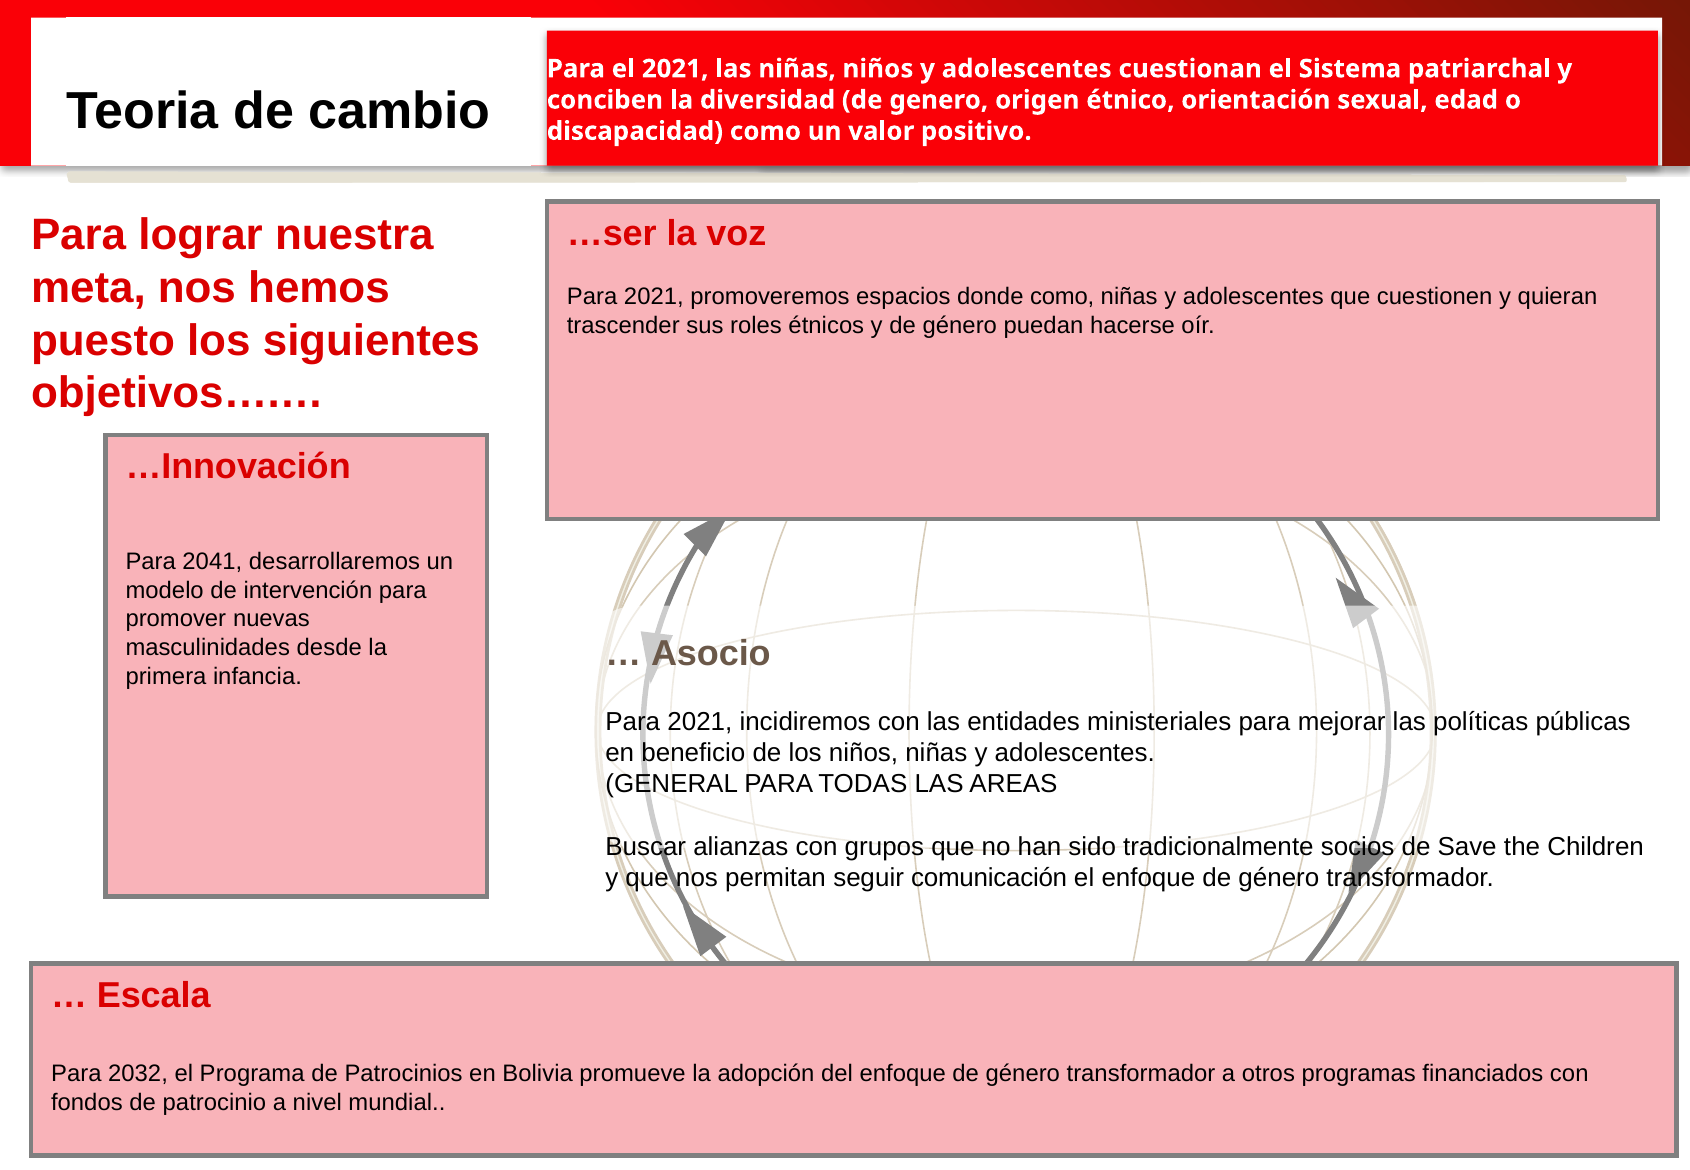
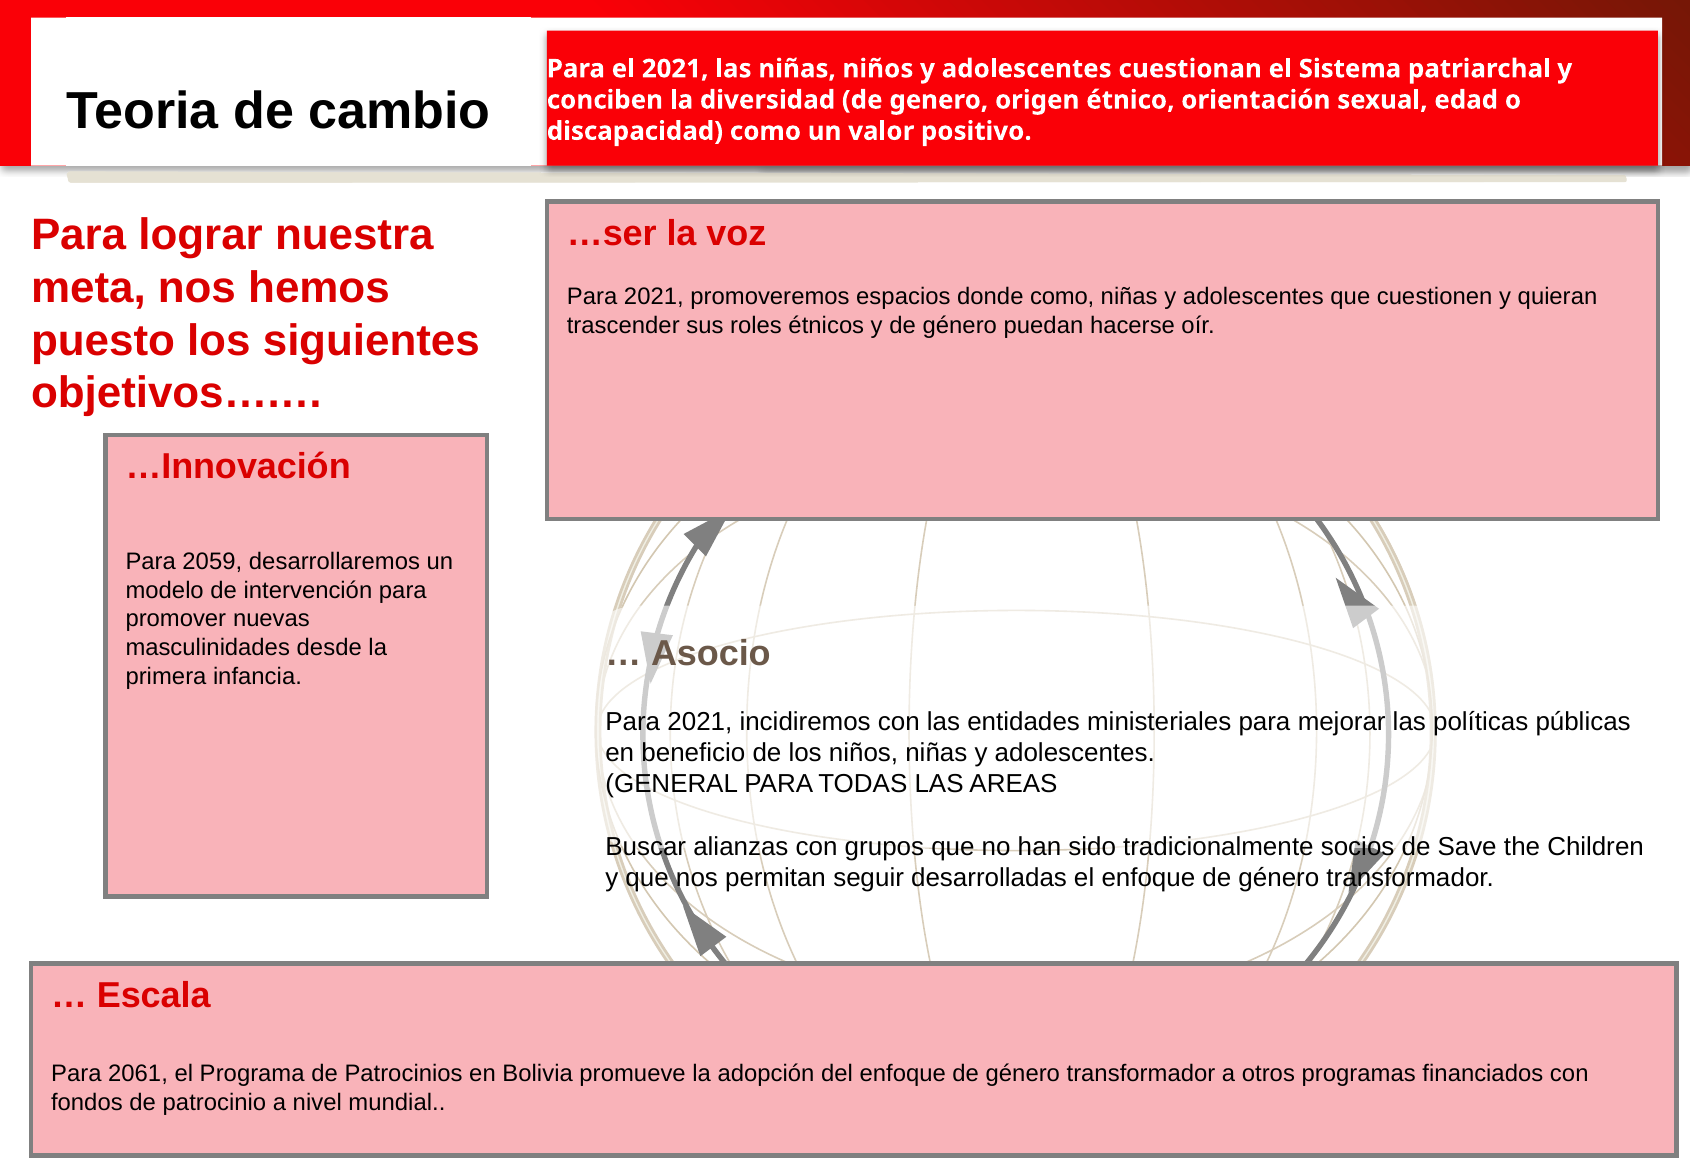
2041: 2041 -> 2059 (212, 562)
comunicación: comunicación -> desarrolladas (989, 878)
2032: 2032 -> 2061 (138, 1074)
